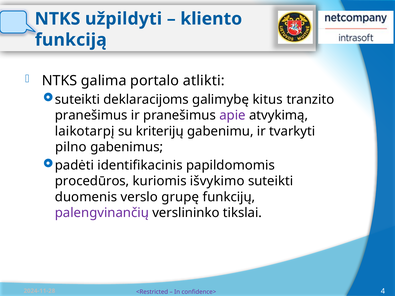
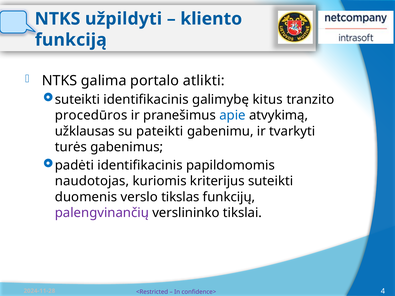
suteikti deklaracijoms: deklaracijoms -> identifikacinis (146, 100)
pranešimus: pranešimus -> procedūros (91, 115)
apie colour: purple -> blue (232, 115)
laikotarpį: laikotarpį -> užklausas (85, 131)
kriterijų: kriterijų -> pateikti (160, 131)
pilno: pilno -> turės (71, 147)
procedūros: procedūros -> naudotojas (92, 181)
išvykimo: išvykimo -> kriterijus (217, 181)
grupę: grupę -> tikslas (180, 197)
